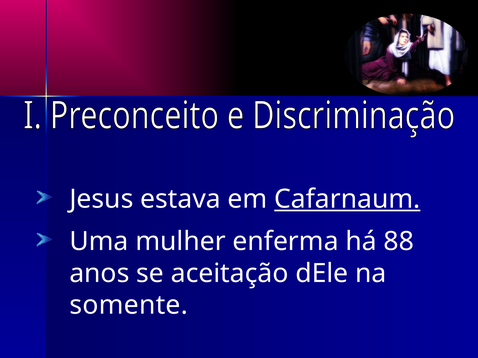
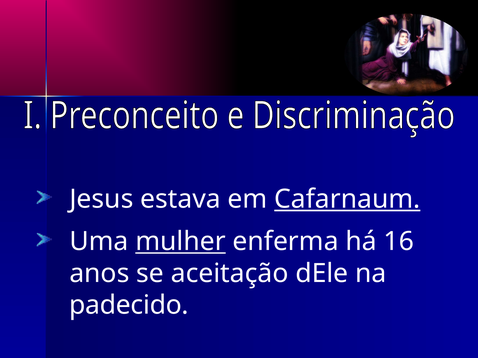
mulher underline: none -> present (181, 242)
88: 88 -> 16 (399, 242)
somente: somente -> padecido (129, 306)
